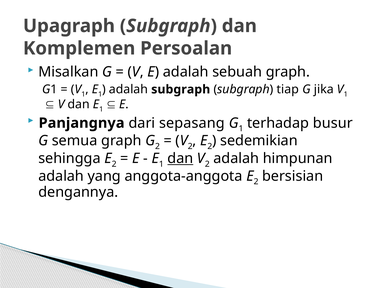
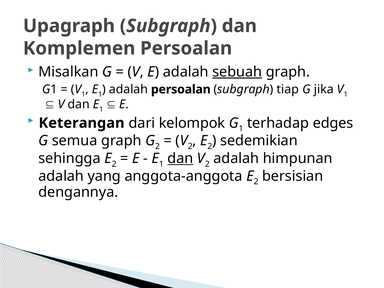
sebuah underline: none -> present (237, 72)
adalah subgraph: subgraph -> persoalan (181, 89)
Panjangnya: Panjangnya -> Keterangan (82, 123)
sepasang: sepasang -> kelompok (192, 123)
busur: busur -> edges (333, 123)
